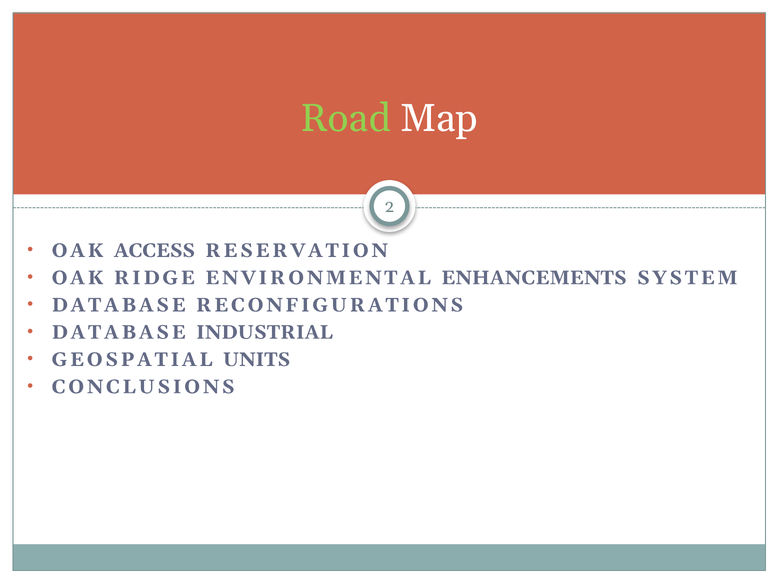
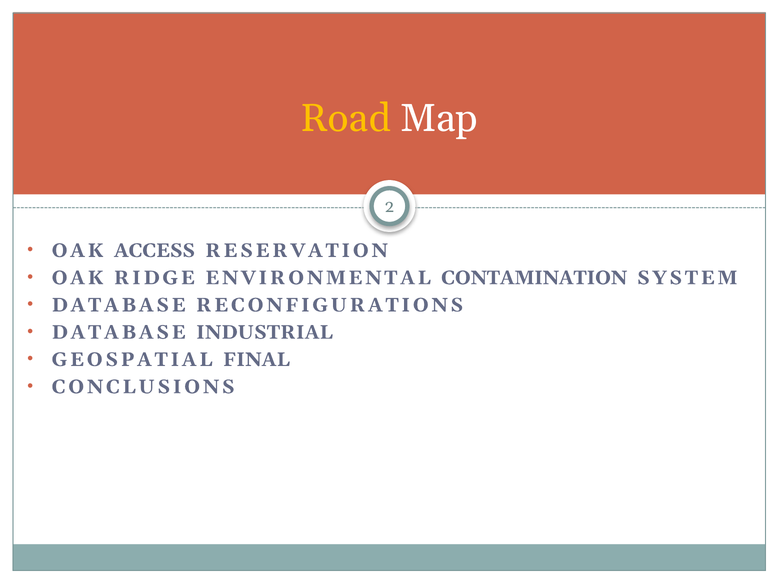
Road colour: light green -> yellow (346, 118)
ENHANCEMENTS: ENHANCEMENTS -> CONTAMINATION (534, 278)
UNITS: UNITS -> FINAL (256, 360)
